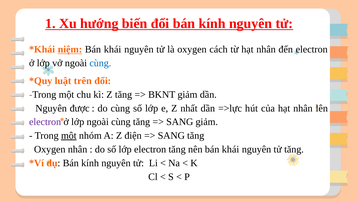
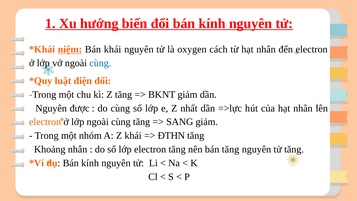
trên: trên -> điện (83, 81)
electron colour: purple -> orange (45, 122)
một underline: present -> none (69, 136)
Z điện: điện -> khái (133, 136)
SANG: SANG -> ĐTHN (171, 136)
Oxygen: Oxygen -> Khoảng (50, 149)
nên bán khái: khái -> tăng (231, 149)
